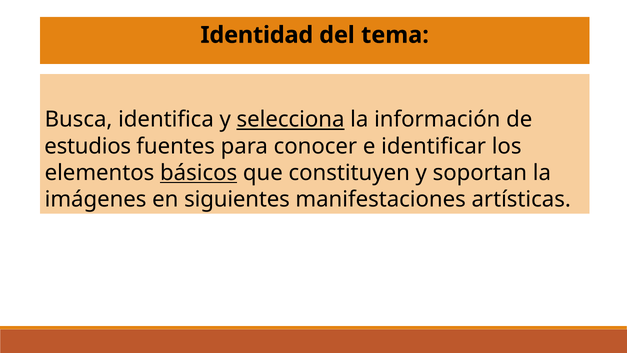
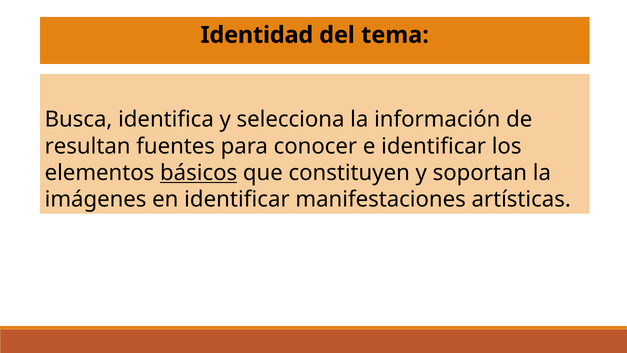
selecciona underline: present -> none (291, 119)
estudios: estudios -> resultan (88, 146)
en siguientes: siguientes -> identificar (237, 199)
